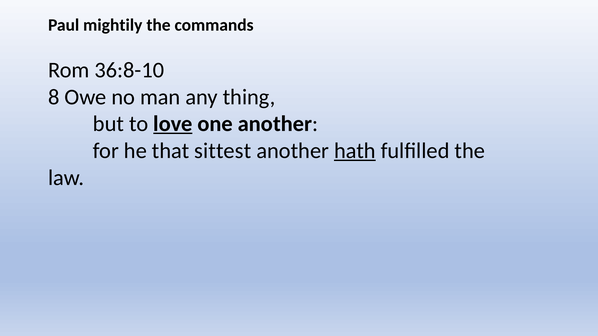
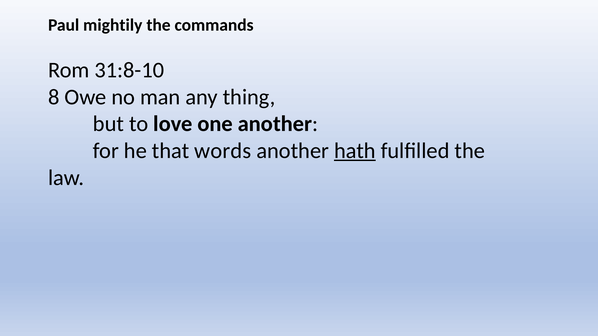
36:8-10: 36:8-10 -> 31:8-10 (129, 70)
love underline: present -> none (173, 124)
sittest: sittest -> words (223, 151)
